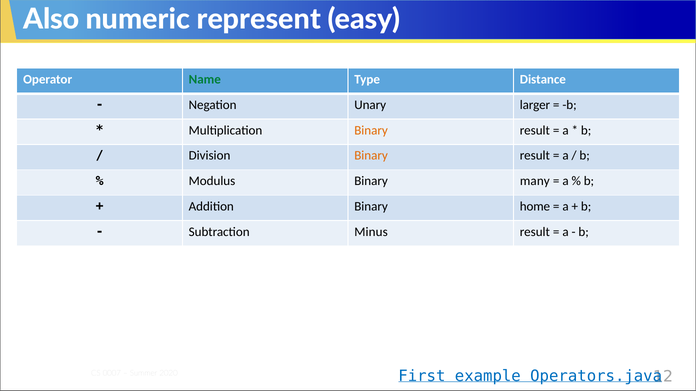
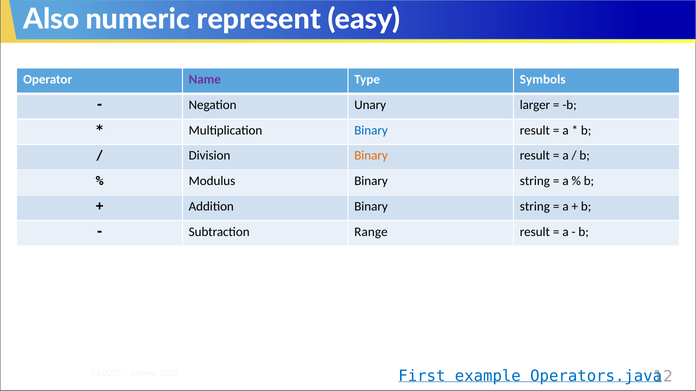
Name colour: green -> purple (205, 80)
Distance: Distance -> Symbols (543, 80)
Binary colour: orange -> blue (371, 130)
Modulus Binary many: many -> string (535, 181)
Addition Binary home: home -> string (535, 207)
Minus: Minus -> Range (371, 232)
